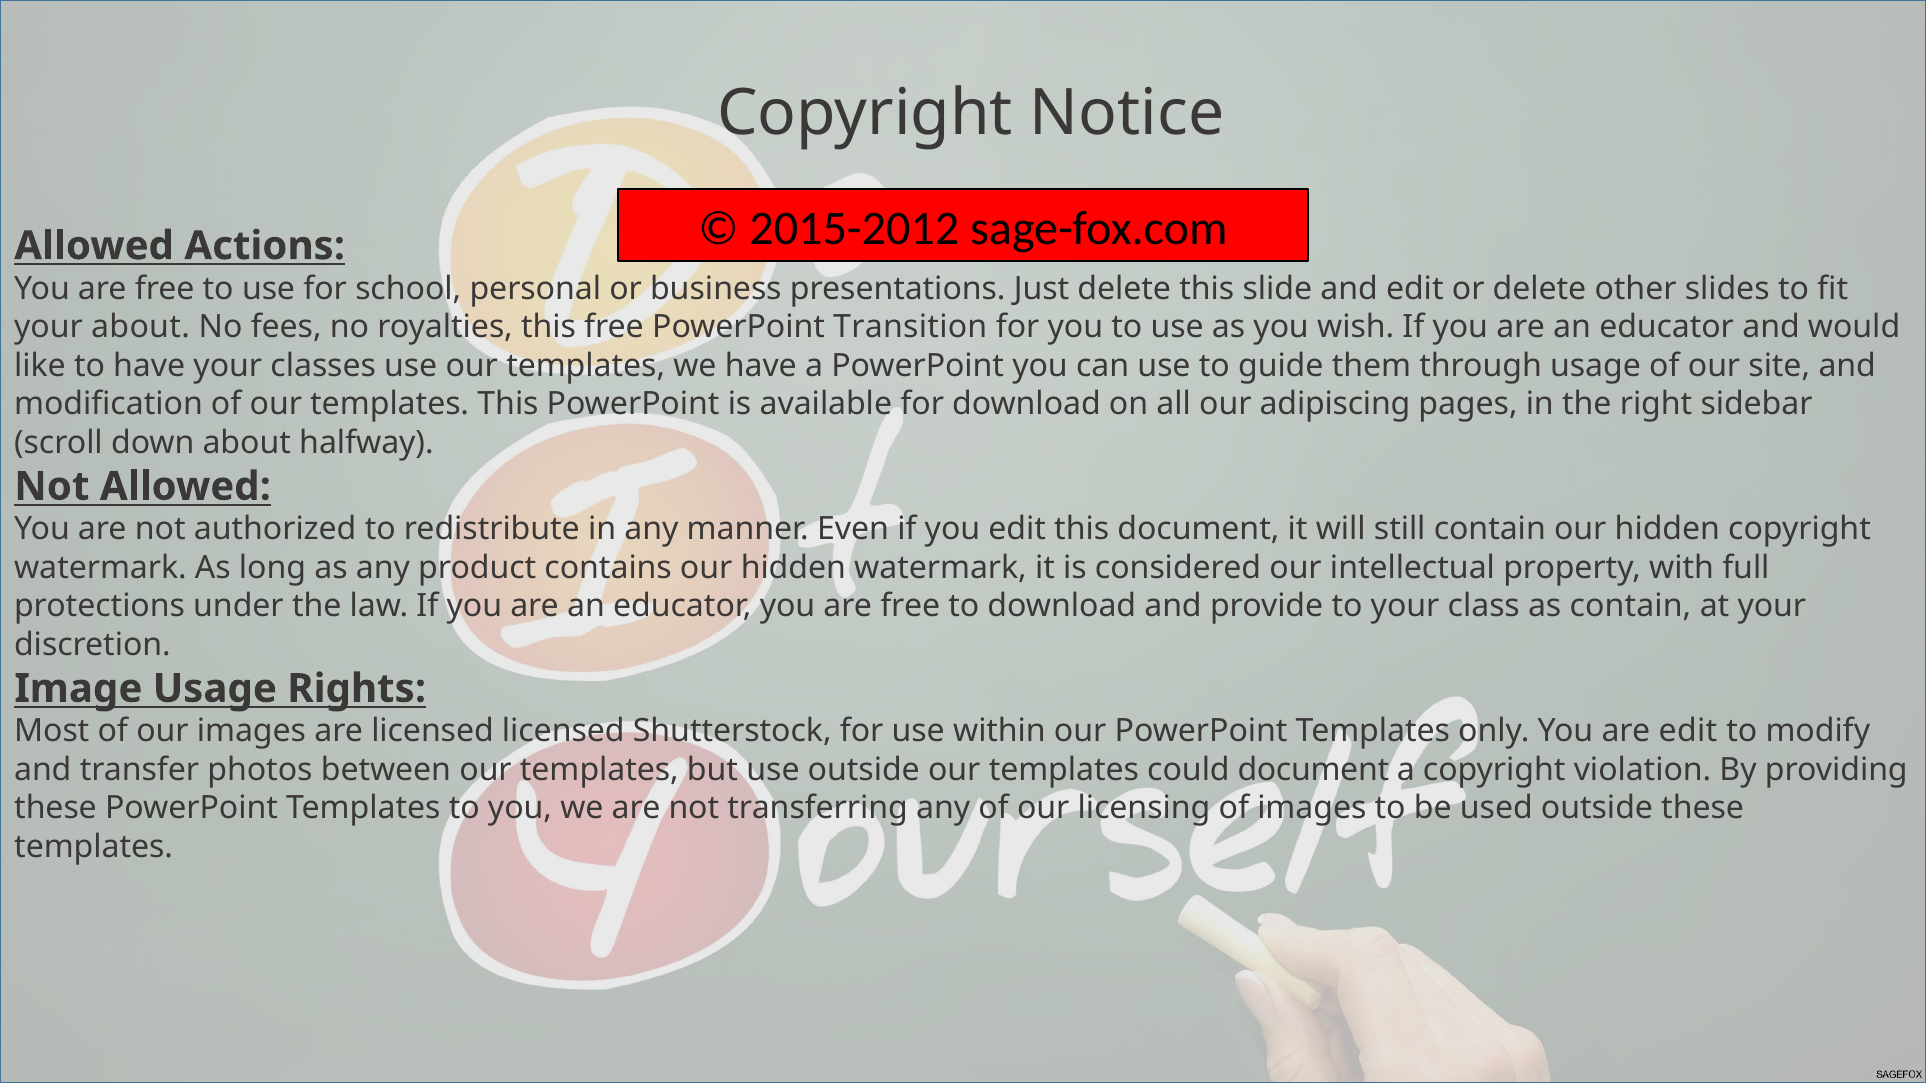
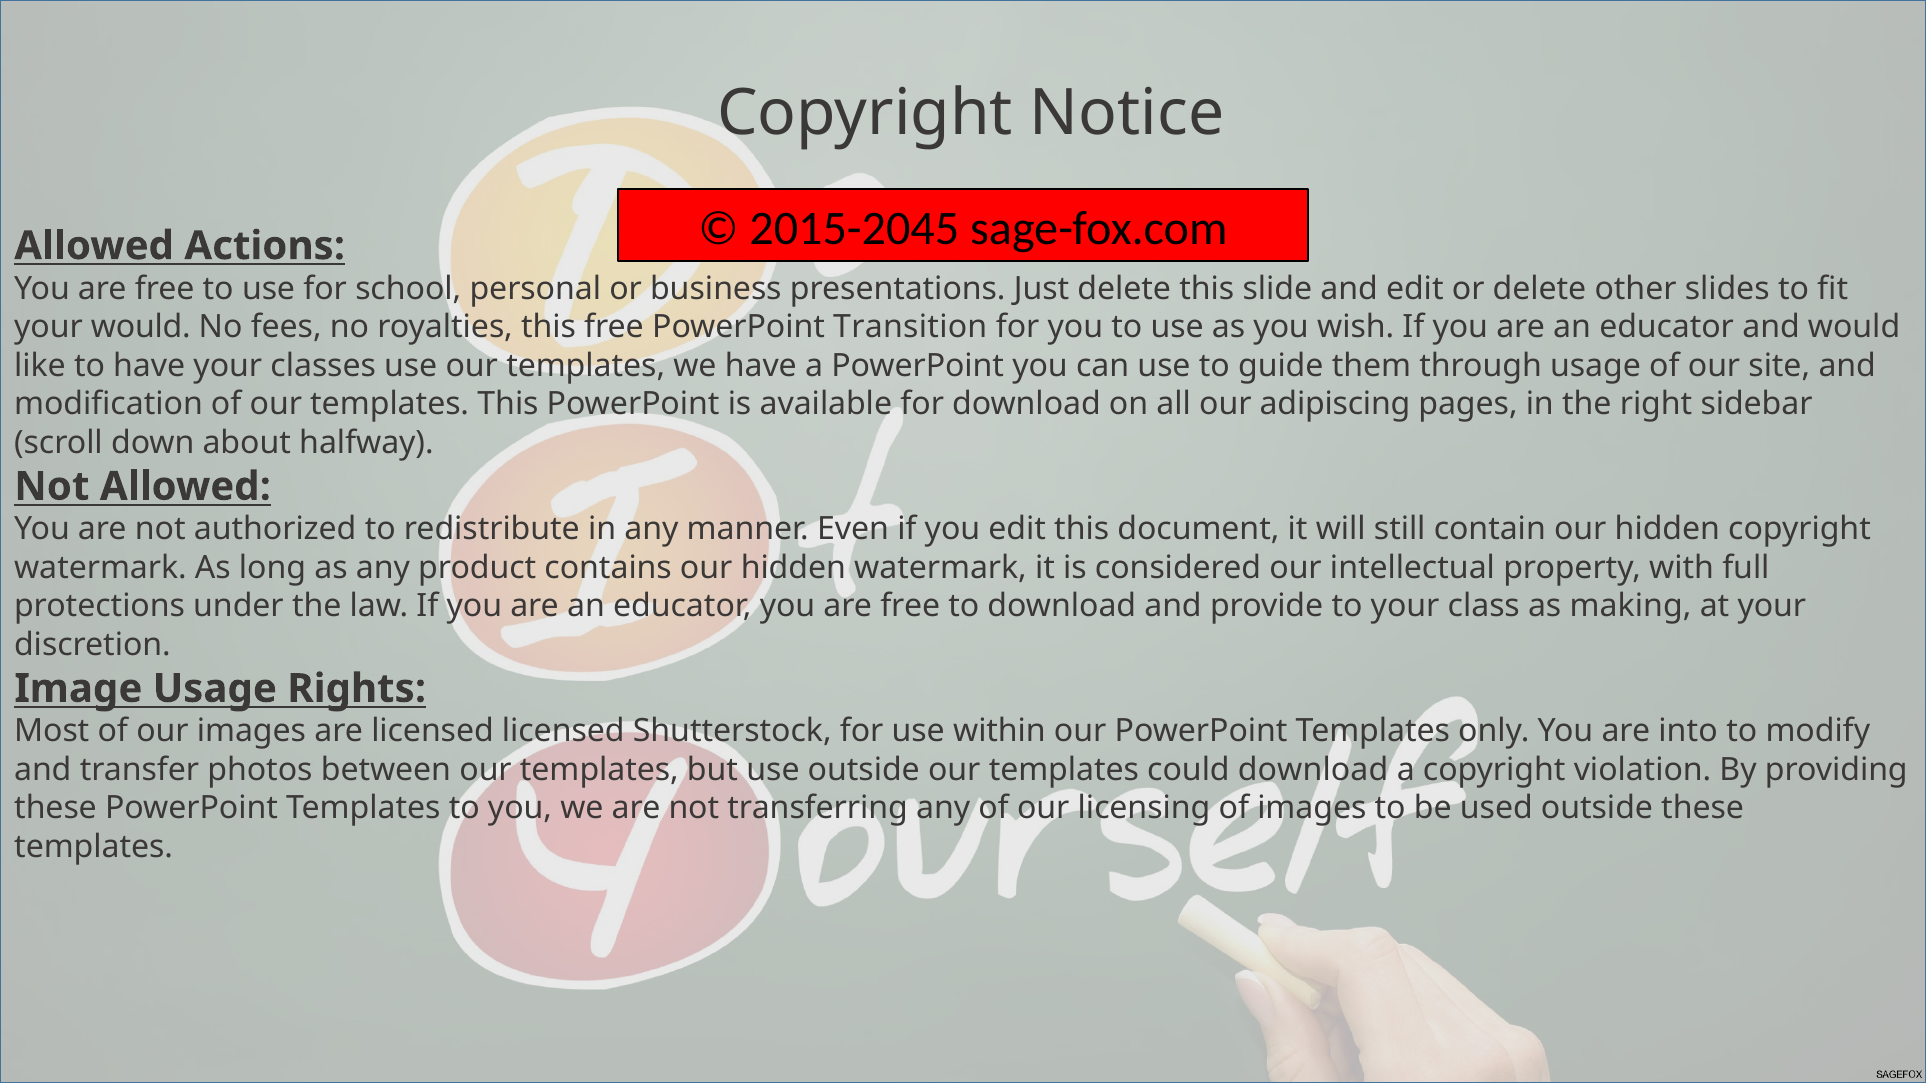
2015-2012: 2015-2012 -> 2015-2045 (854, 229)
your about: about -> would (141, 327)
as contain: contain -> making (1631, 606)
are edit: edit -> into (1688, 732)
could document: document -> download (1313, 770)
